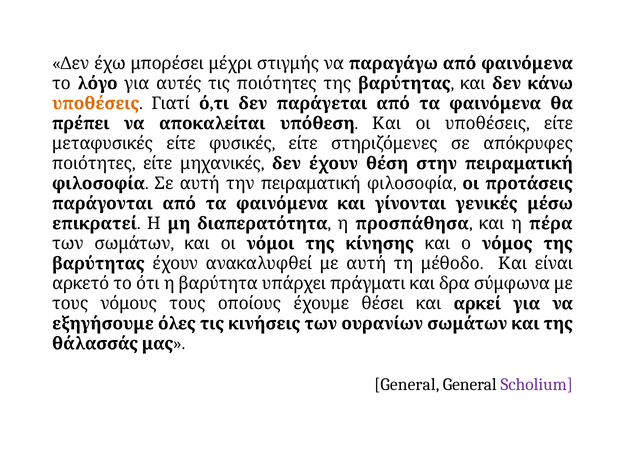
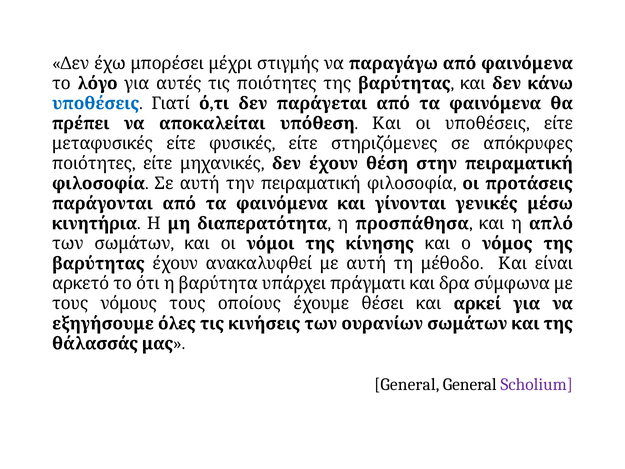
υποθέσεις colour: orange -> blue (96, 103)
επικρατεί: επικρατεί -> κινητήρια (95, 223)
πέρα: πέρα -> απλό (551, 223)
